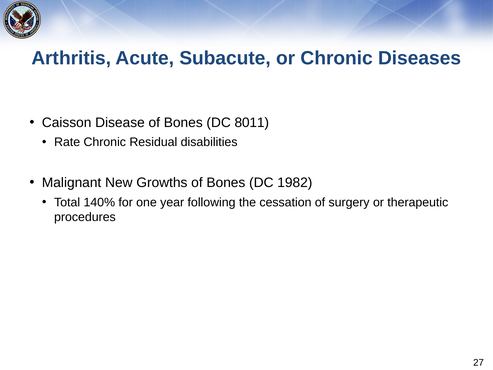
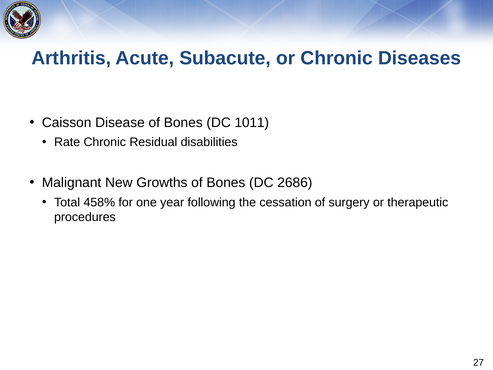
8011: 8011 -> 1011 (252, 123)
1982: 1982 -> 2686 (295, 183)
140%: 140% -> 458% (99, 202)
